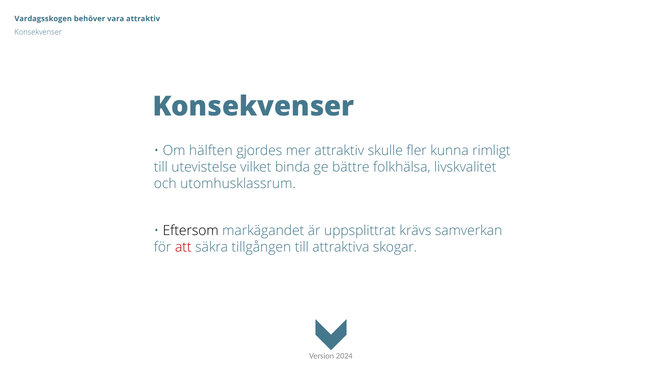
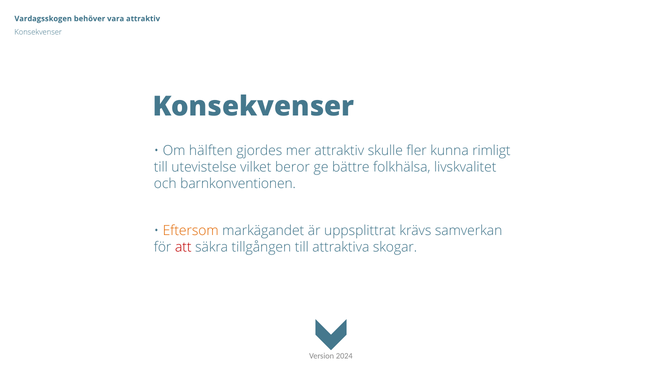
binda: binda -> beror (292, 167)
utomhusklassrum: utomhusklassrum -> barnkonventionen (238, 183)
Eftersom colour: black -> orange (191, 230)
